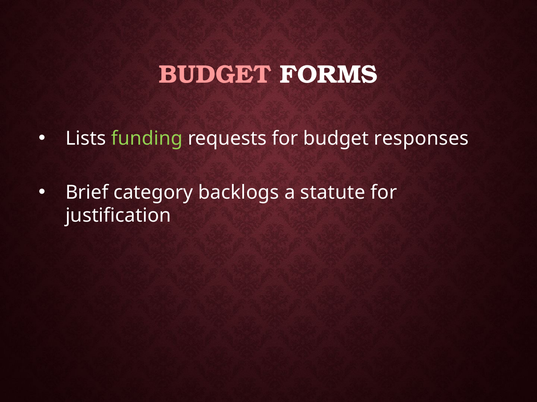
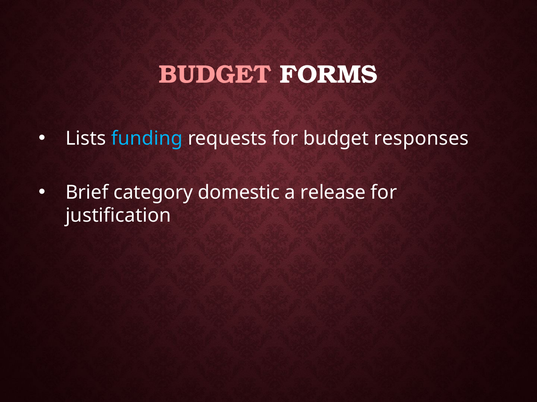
funding colour: light green -> light blue (147, 139)
backlogs: backlogs -> domestic (239, 193)
statute: statute -> release (333, 193)
